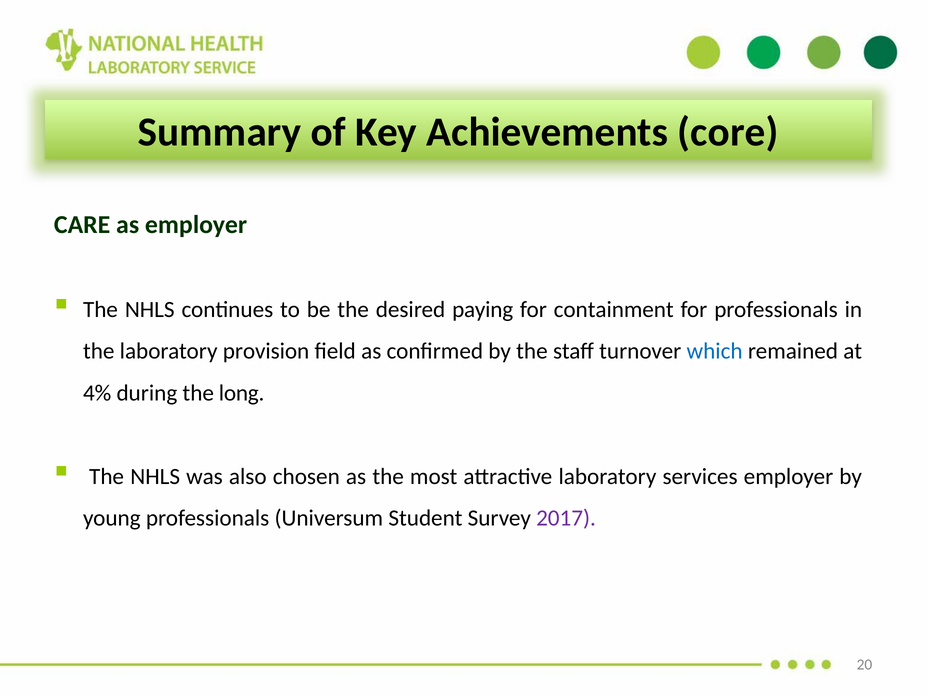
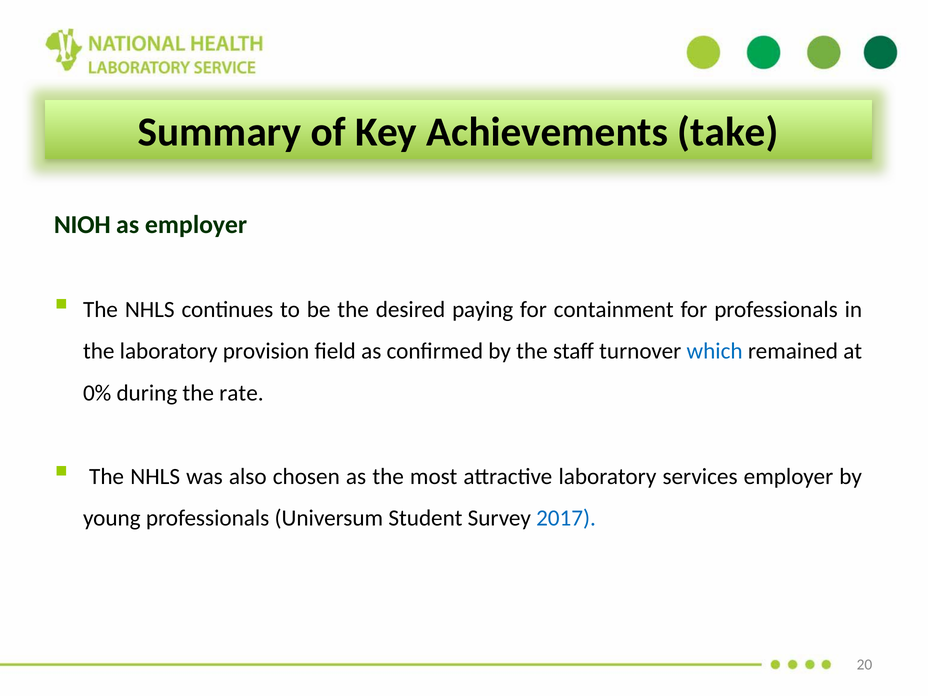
core: core -> take (728, 132)
CARE: CARE -> NIOH (82, 225)
4%: 4% -> 0% (97, 393)
long: long -> rate (241, 393)
2017 colour: purple -> blue (566, 518)
